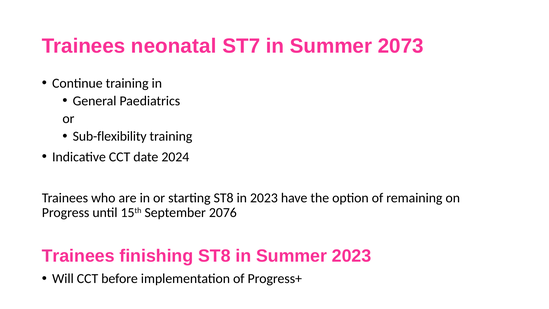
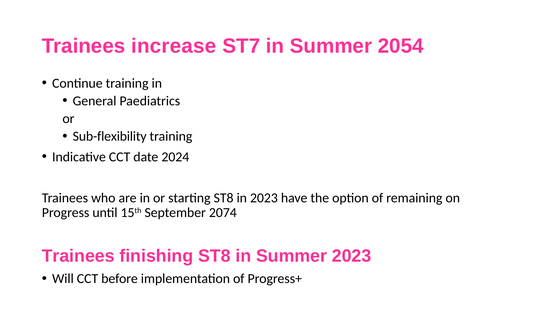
neonatal: neonatal -> increase (174, 46)
2073: 2073 -> 2054 (401, 46)
2076: 2076 -> 2074 (223, 213)
